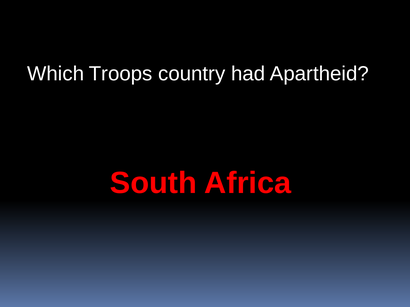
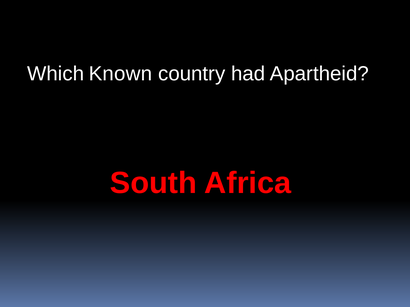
Troops: Troops -> Known (121, 74)
